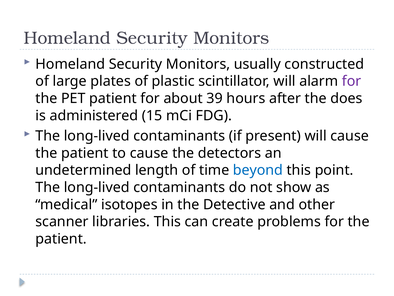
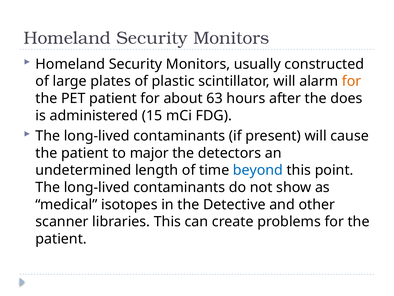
for colour: purple -> orange (352, 81)
39: 39 -> 63 (215, 98)
to cause: cause -> major (149, 153)
